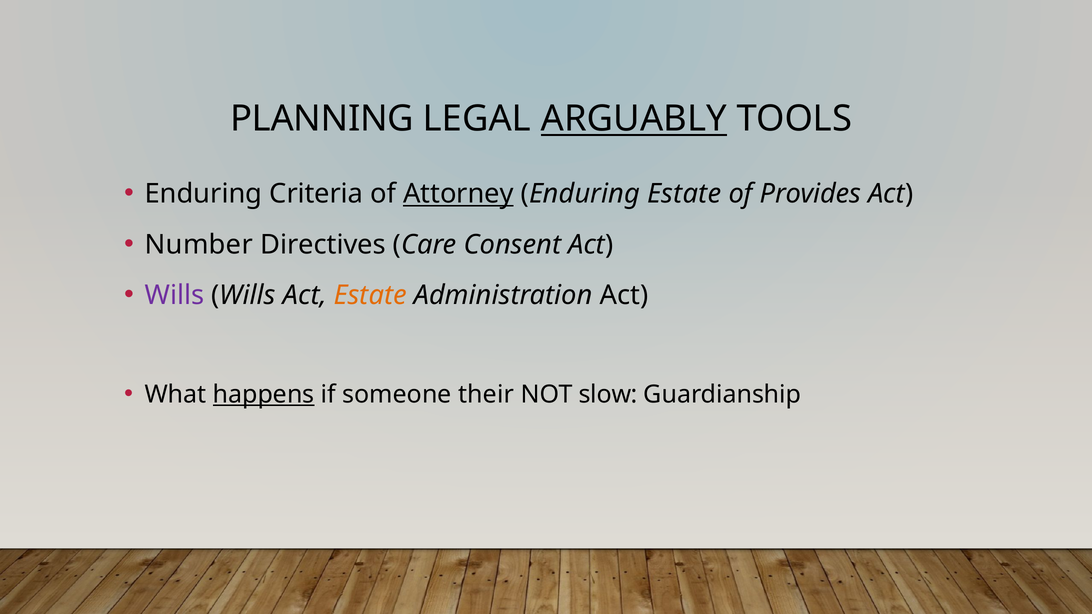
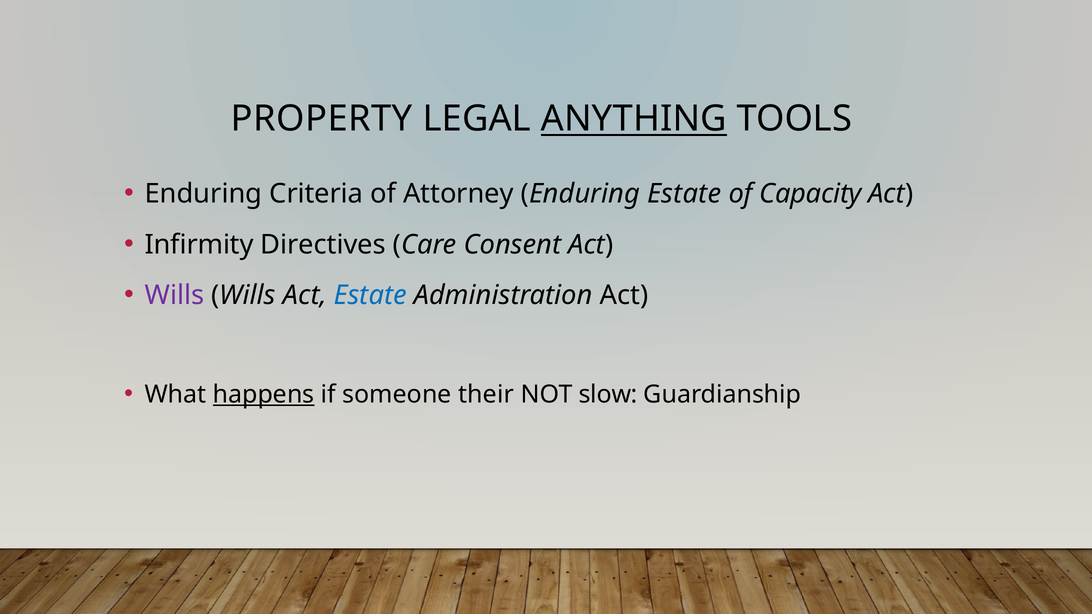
PLANNING: PLANNING -> PROPERTY (322, 119)
ARGUABLY: ARGUABLY -> ANYTHING (634, 119)
Attorney underline: present -> none (458, 194)
Provides: Provides -> Capacity (811, 194)
Number: Number -> Infirmity (199, 245)
Estate colour: orange -> blue (370, 295)
